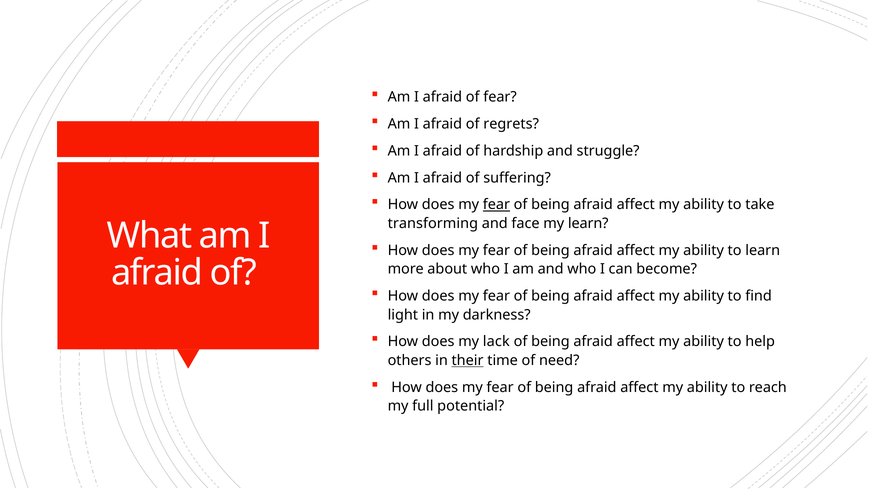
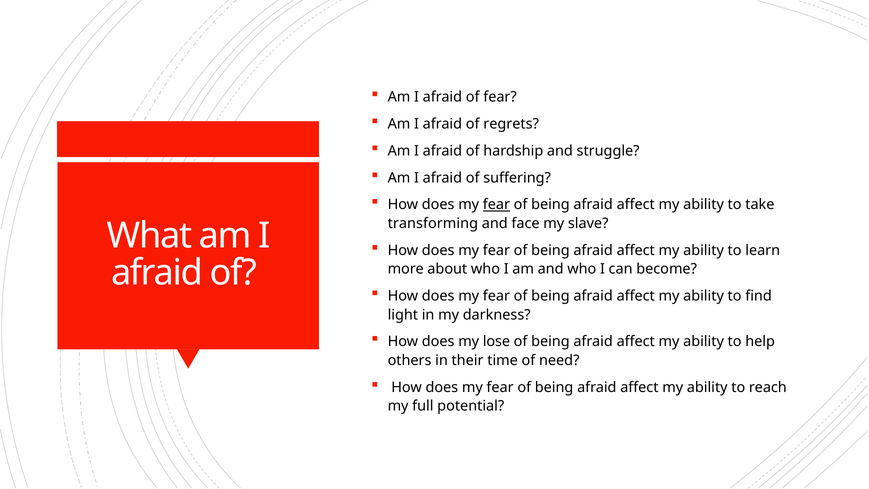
my learn: learn -> slave (588, 223)
lack: lack -> lose (496, 342)
their underline: present -> none (468, 360)
